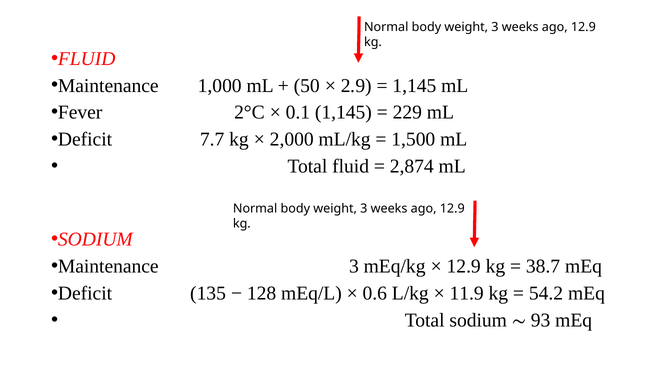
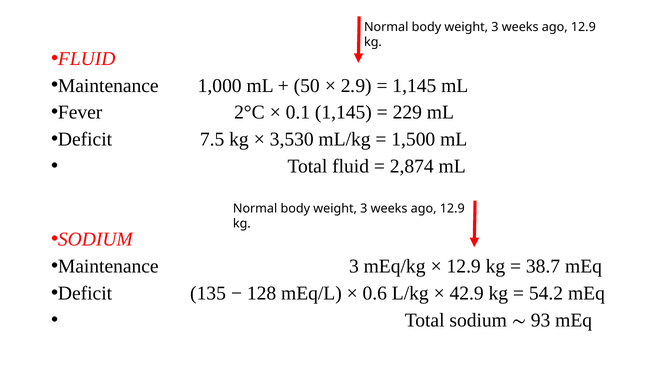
7.7: 7.7 -> 7.5 (212, 140)
2,000: 2,000 -> 3,530 (292, 140)
11.9: 11.9 -> 42.9 (467, 294)
